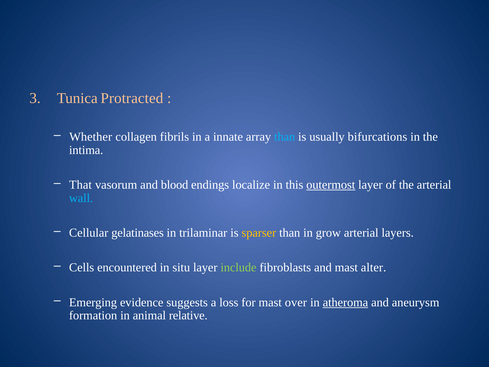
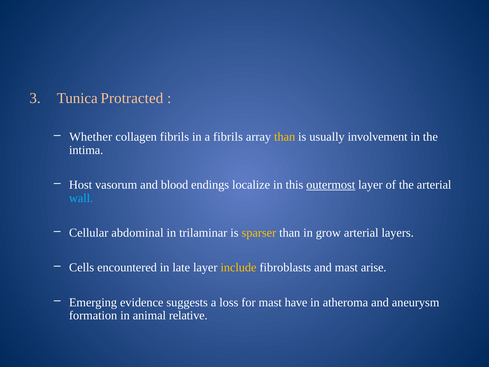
a innate: innate -> fibrils (228, 137)
than colour: light blue -> yellow (285, 137)
bifurcations: bifurcations -> involvement (378, 137)
That: That -> Host (81, 185)
gelatinases: gelatinases -> abdominal (137, 233)
situ: situ -> late (181, 267)
include colour: light green -> yellow (238, 267)
alter: alter -> arise (374, 267)
over: over -> have (296, 302)
atheroma underline: present -> none (345, 302)
